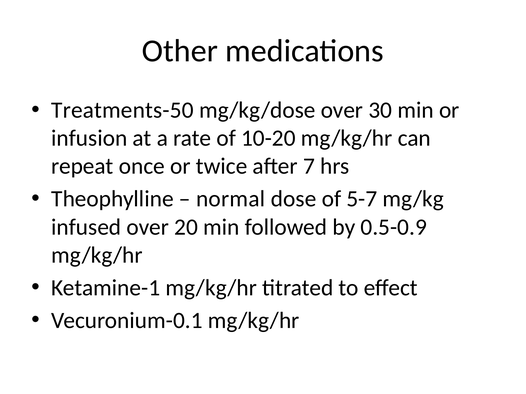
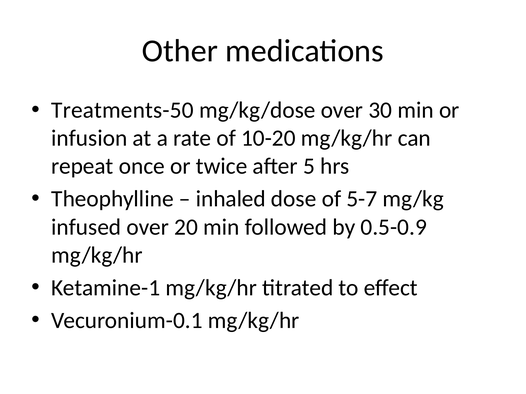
7: 7 -> 5 (309, 166)
normal: normal -> inhaled (231, 199)
